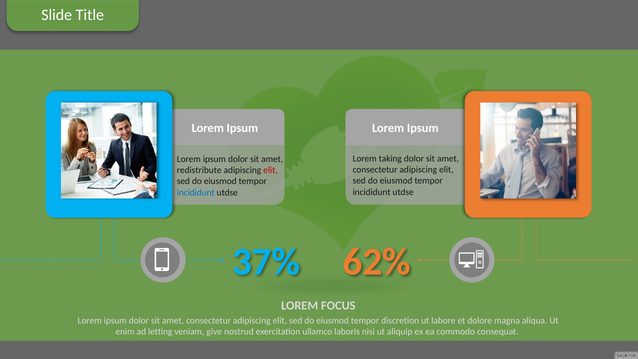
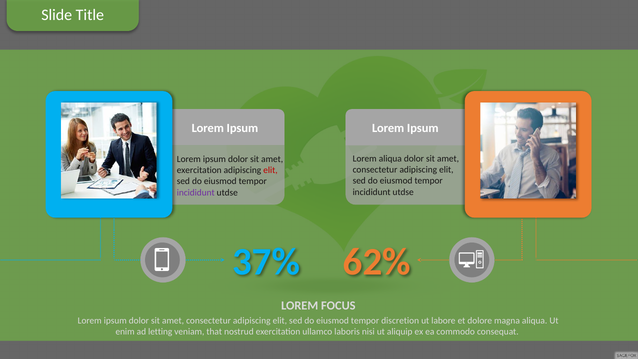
Lorem taking: taking -> aliqua (390, 158)
redistribute: redistribute -> exercitation (199, 170)
incididunt colour: blue -> purple (196, 192)
give: give -> that (214, 332)
